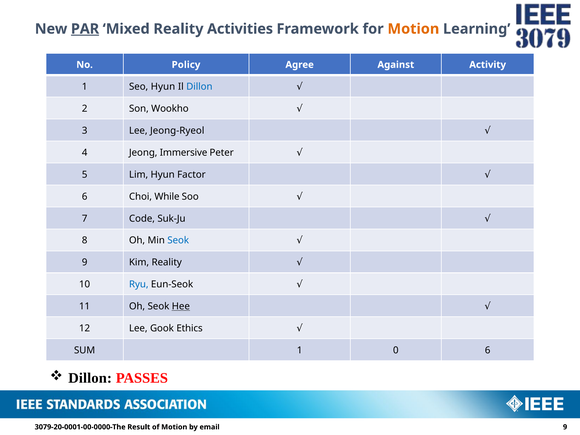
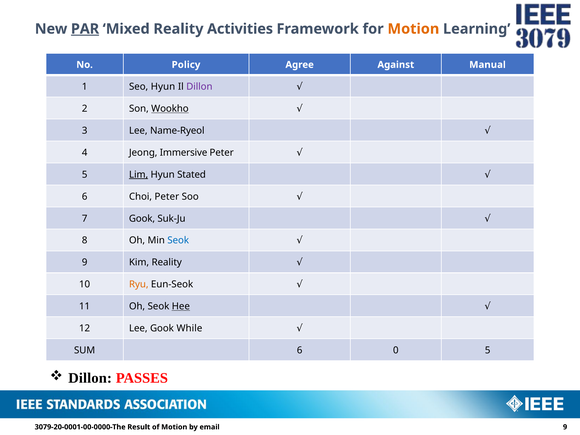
Activity: Activity -> Manual (488, 65)
Dillon colour: blue -> purple (199, 87)
Wookho underline: none -> present (170, 109)
Jeong-Ryeol: Jeong-Ryeol -> Name-Ryeol (177, 131)
Lim underline: none -> present (139, 175)
Factor: Factor -> Stated (192, 175)
Choi While: While -> Peter (167, 197)
7 Code: Code -> Gook (142, 218)
Ryu colour: blue -> orange (139, 284)
Ethics: Ethics -> While (189, 328)
SUM 1: 1 -> 6 (300, 350)
0 6: 6 -> 5 (488, 350)
